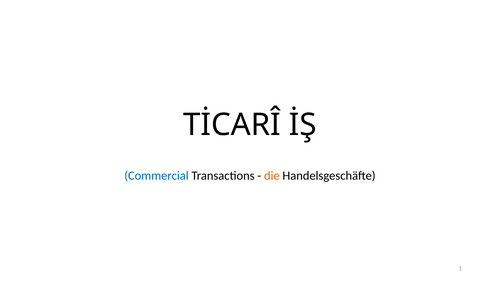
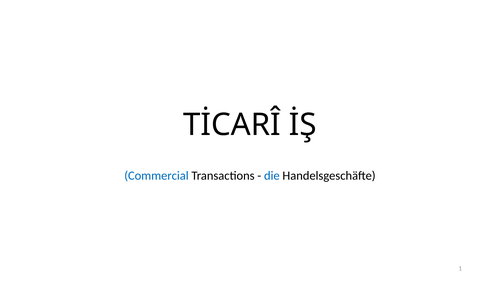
die colour: orange -> blue (272, 176)
